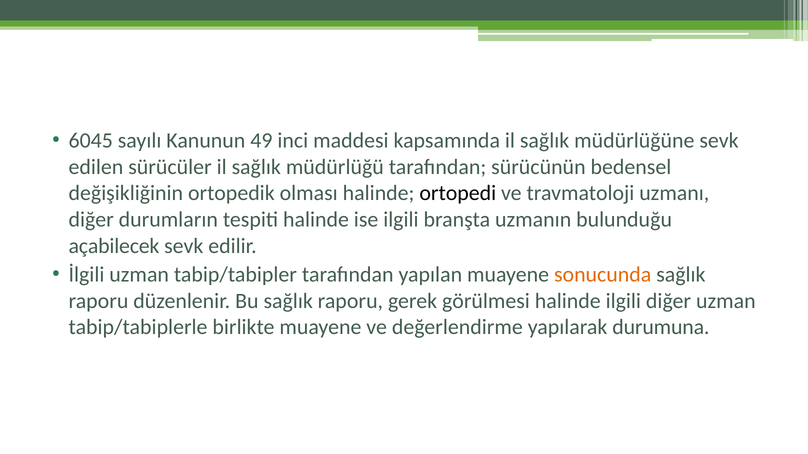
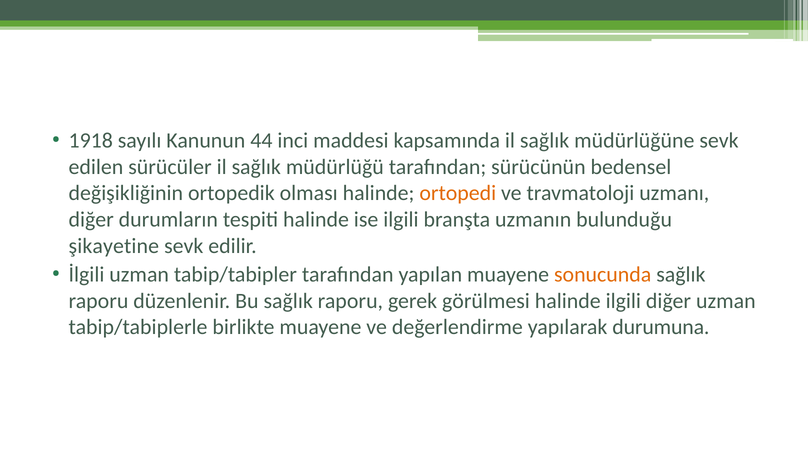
6045: 6045 -> 1918 (91, 141)
49: 49 -> 44 (261, 141)
ortopedi colour: black -> orange (458, 193)
açabilecek: açabilecek -> şikayetine (114, 246)
